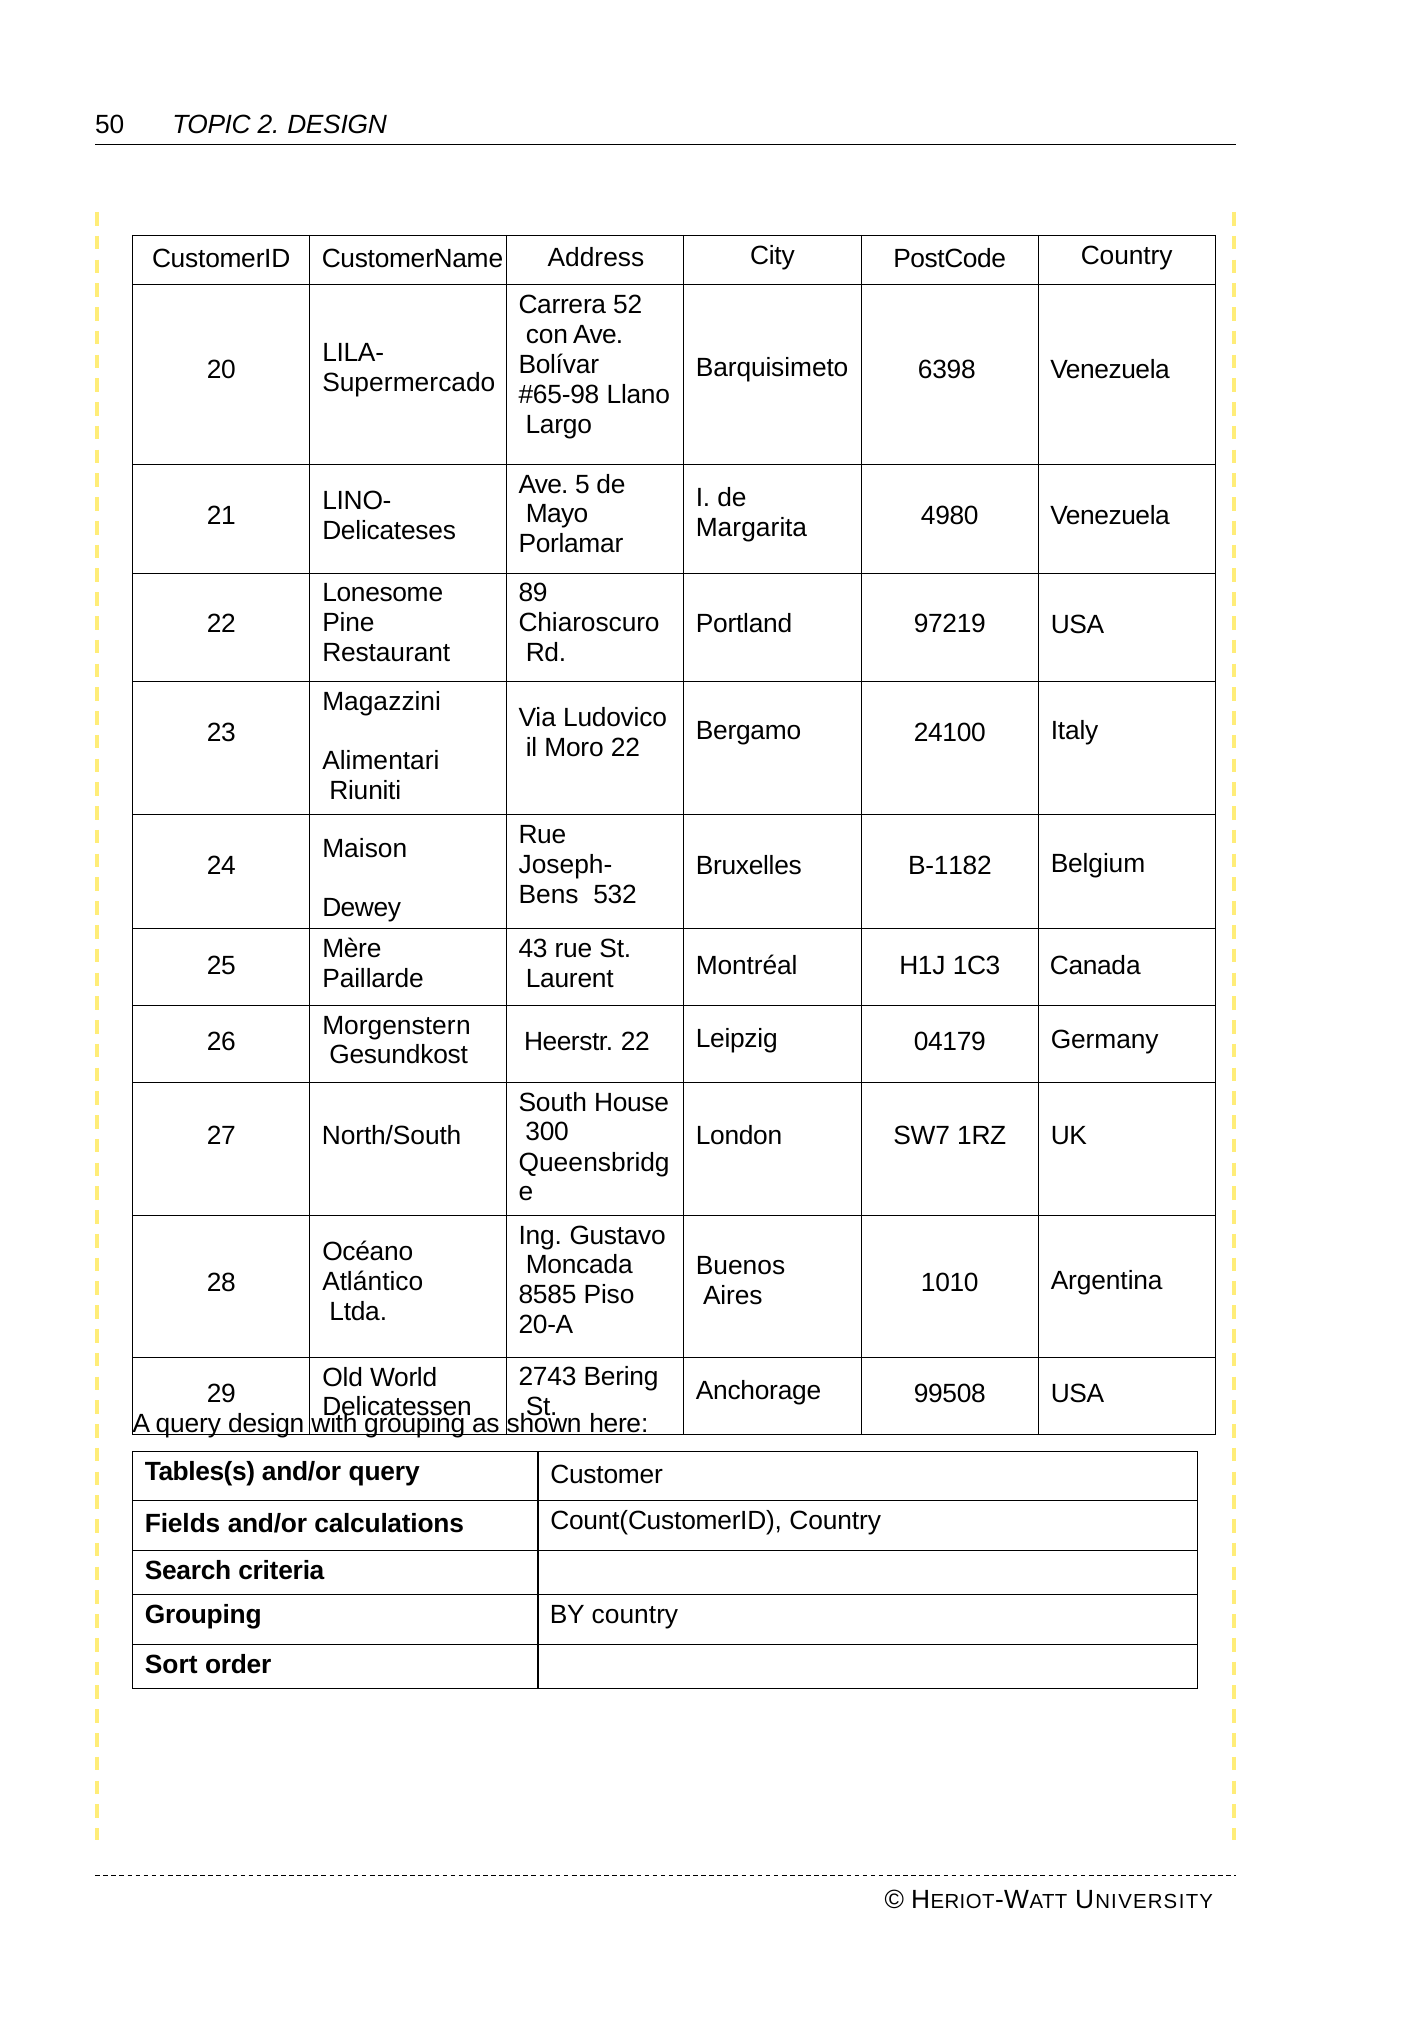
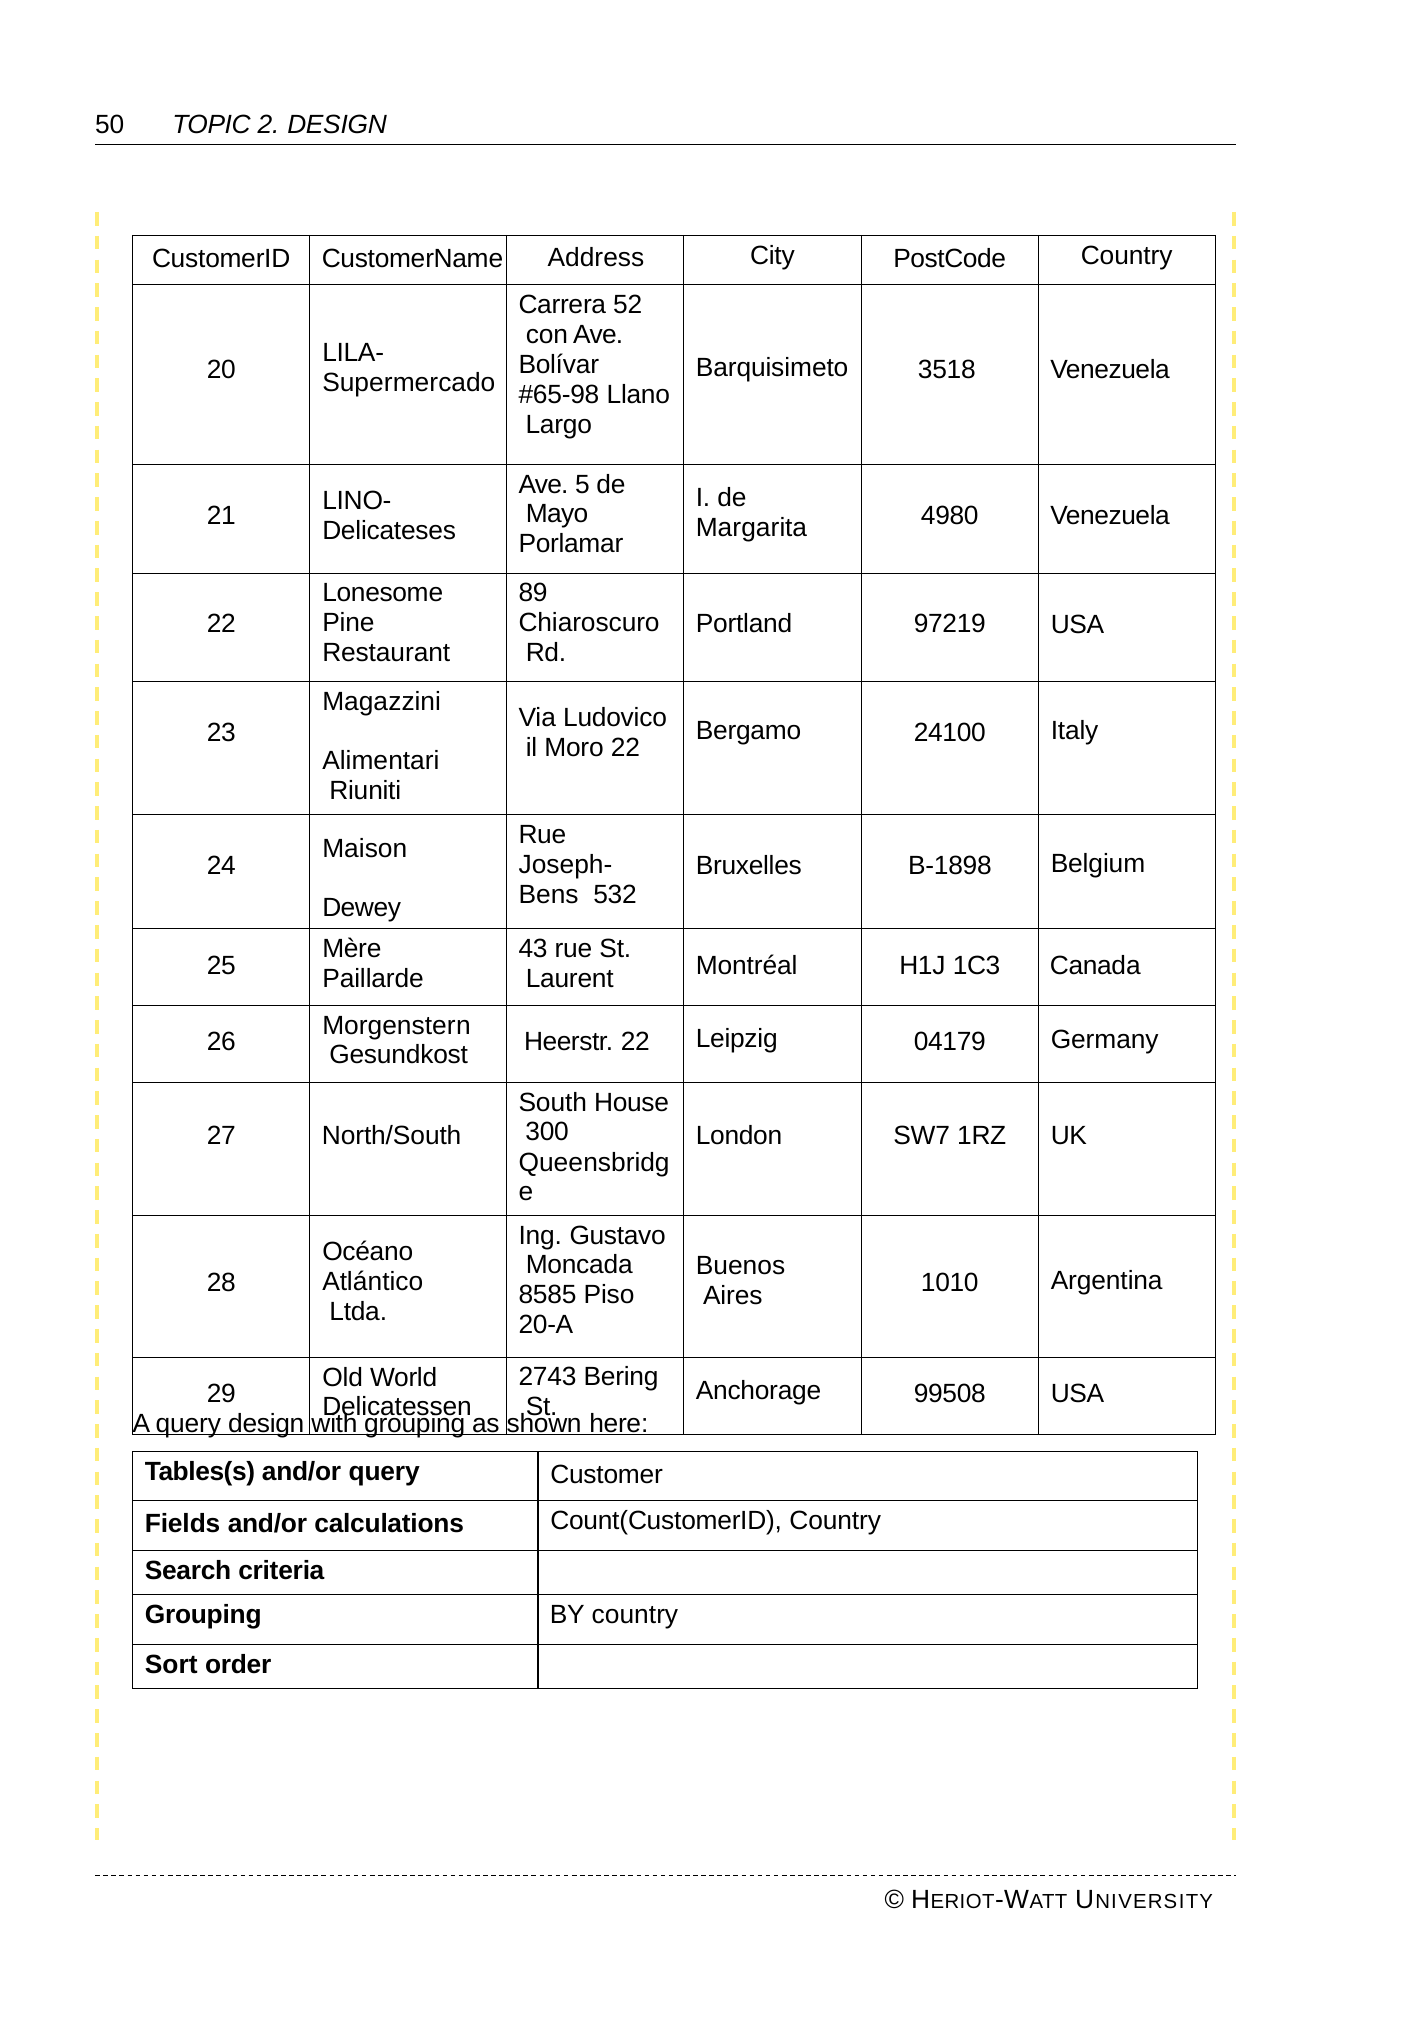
6398: 6398 -> 3518 (947, 370)
B-1182: B-1182 -> B-1898 (950, 866)
